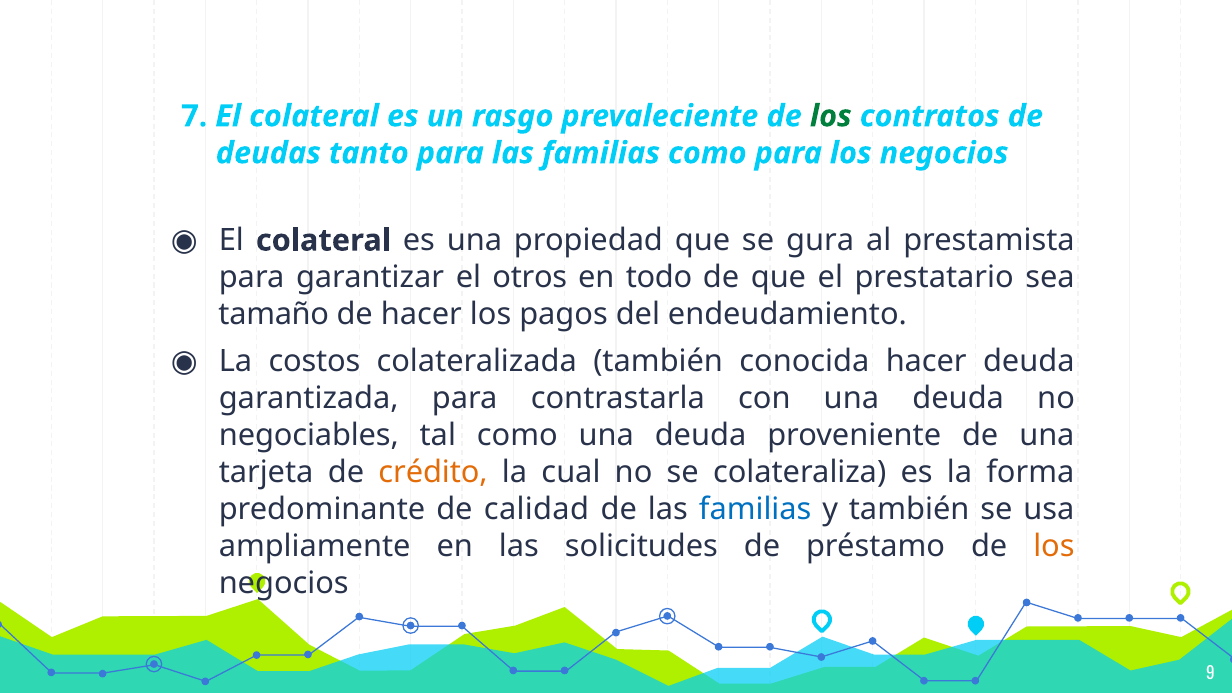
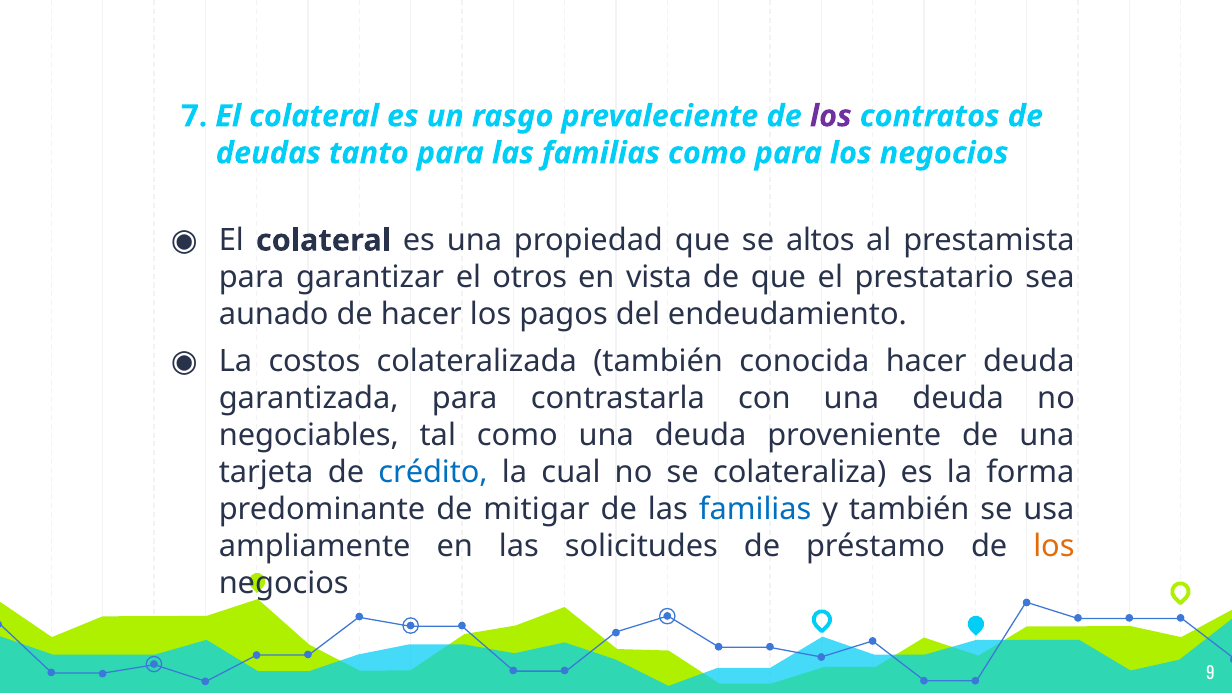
los colour: green -> purple (831, 116)
gura: gura -> altos (820, 240)
todo: todo -> vista (659, 277)
tamaño: tamaño -> aunado (274, 314)
crédito colour: orange -> blue (433, 472)
calidad: calidad -> mitigar (537, 509)
